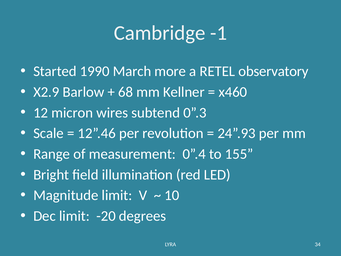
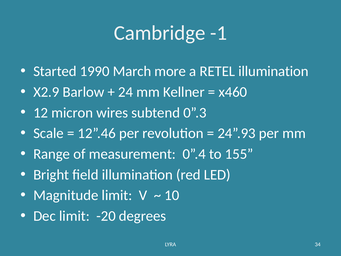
RETEL observatory: observatory -> illumination (273, 71)
68: 68 -> 24 (126, 92)
